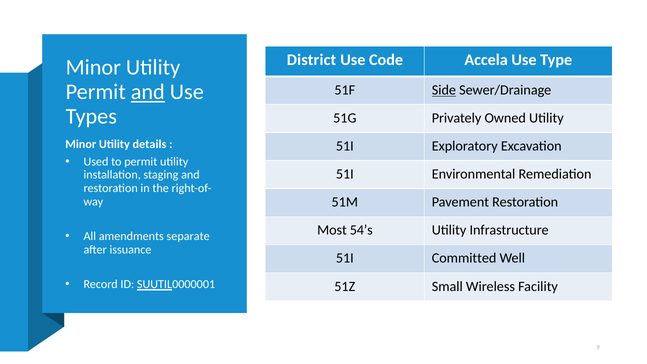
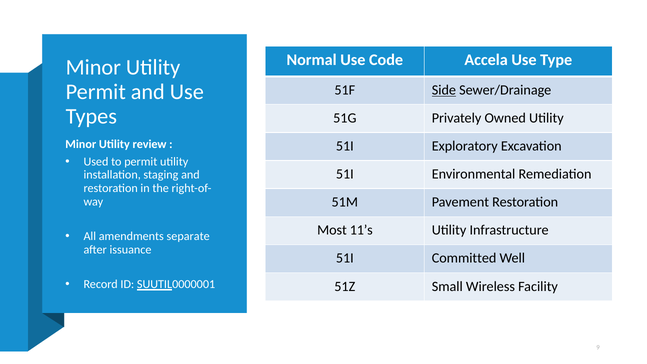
District: District -> Normal (312, 60)
and underline: present -> none (148, 92)
details: details -> review (150, 144)
54’s: 54’s -> 11’s (361, 230)
